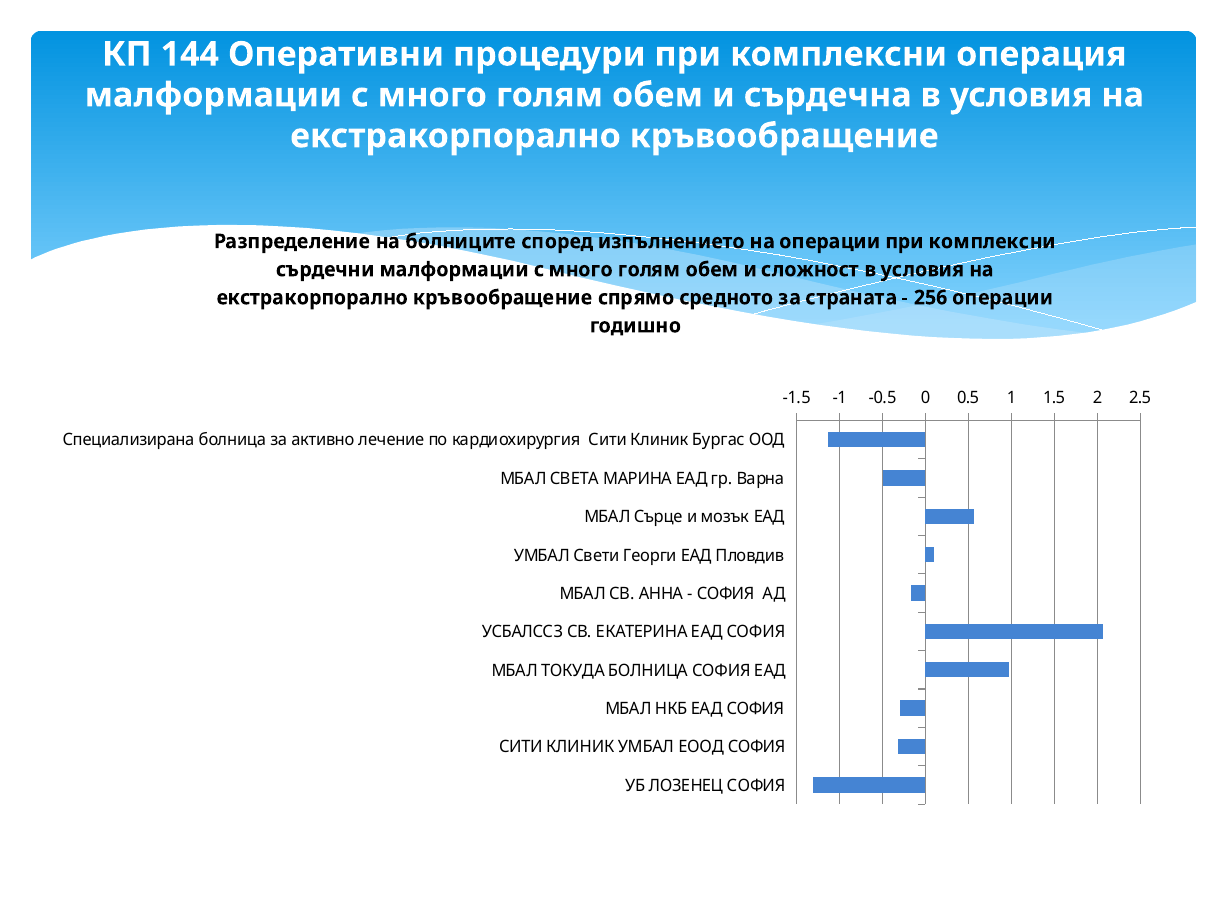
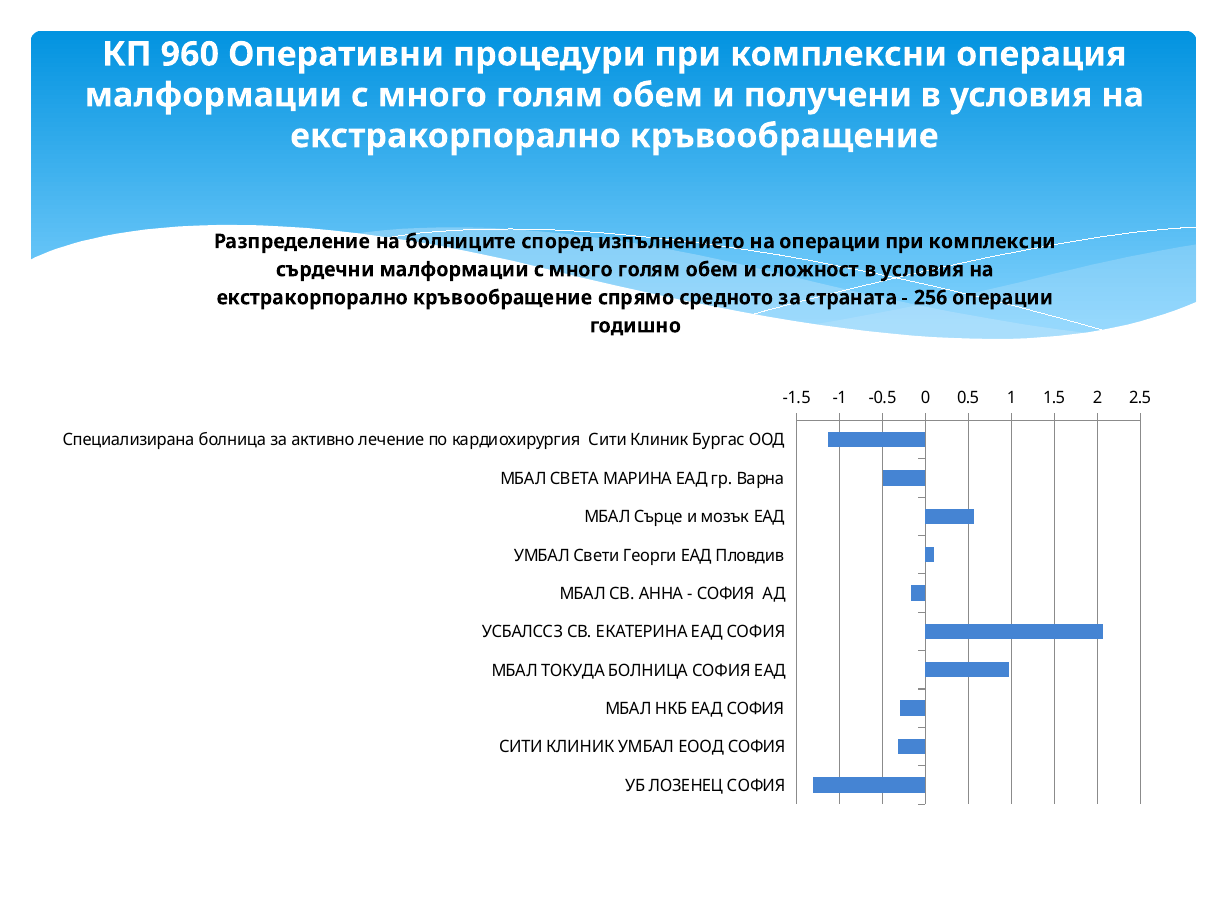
144: 144 -> 960 (190, 54)
сърдечна: сърдечна -> получени (828, 95)
